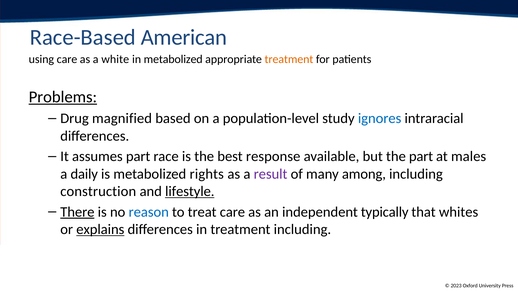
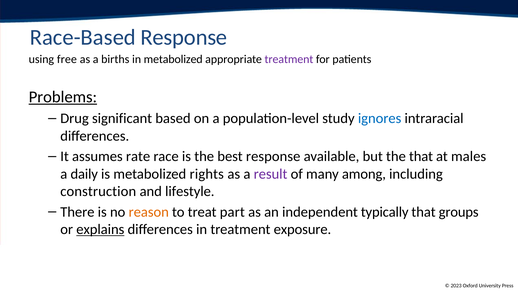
Race-Based American: American -> Response (184, 38)
using care: care -> free (67, 59)
white: white -> births (115, 59)
treatment colour: orange -> purple (289, 59)
magnified: magnified -> significant (122, 119)
assumes part: part -> rate (138, 157)
the part: part -> that (421, 157)
lifestyle underline: present -> none (190, 192)
There underline: present -> none (77, 212)
reason colour: blue -> orange (149, 212)
treat care: care -> part (232, 212)
whites: whites -> groups (459, 212)
treatment including: including -> exposure (302, 230)
